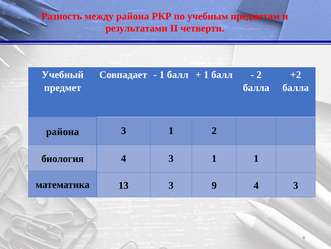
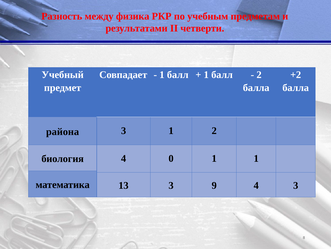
между района: района -> физика (133, 16)
биология 4 3: 3 -> 0 (171, 158)
